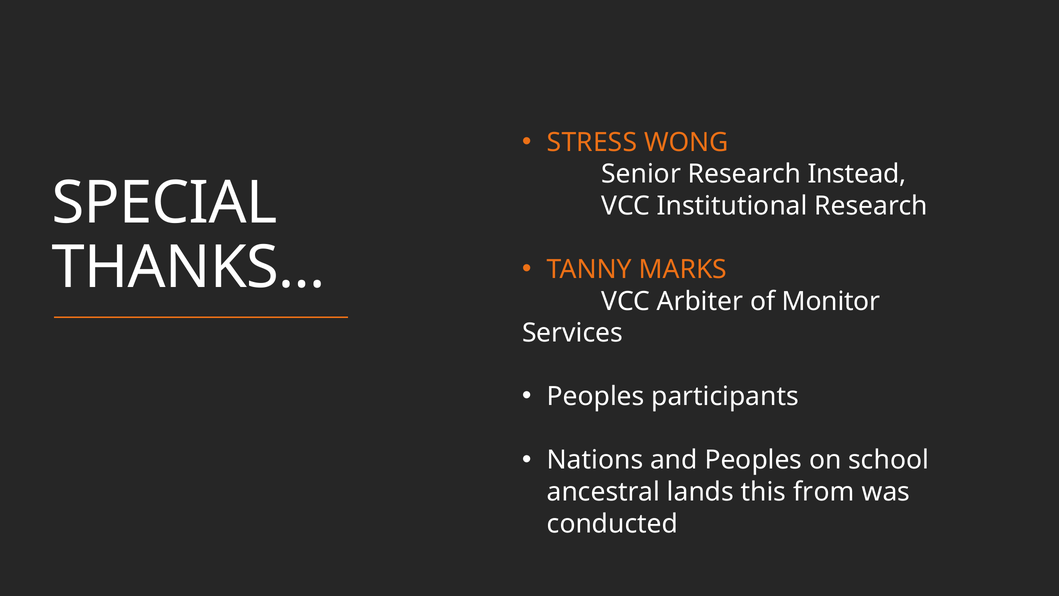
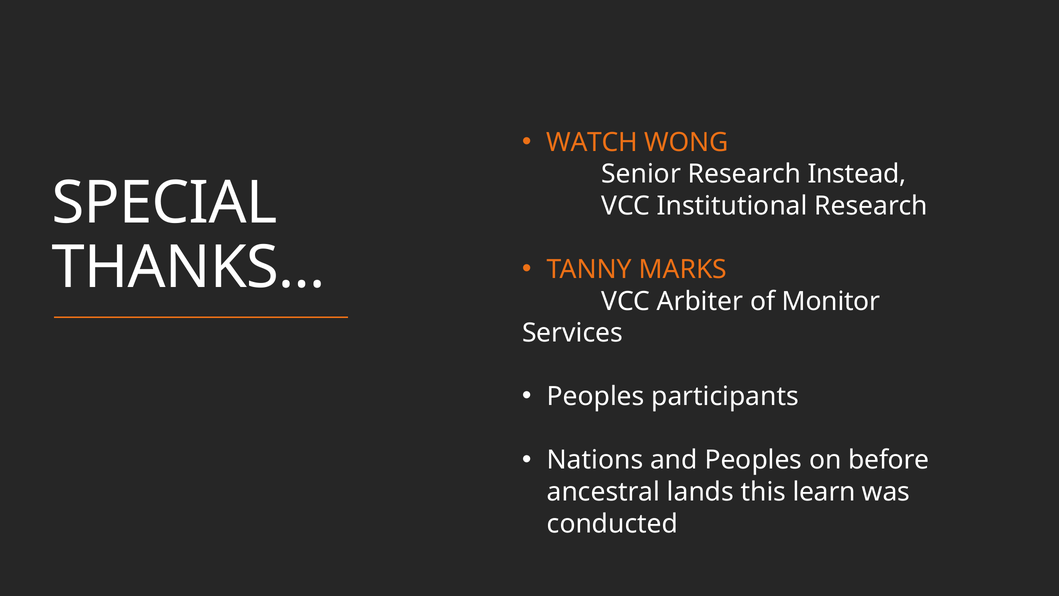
STRESS: STRESS -> WATCH (592, 142)
school: school -> before (889, 460)
from: from -> learn (824, 492)
